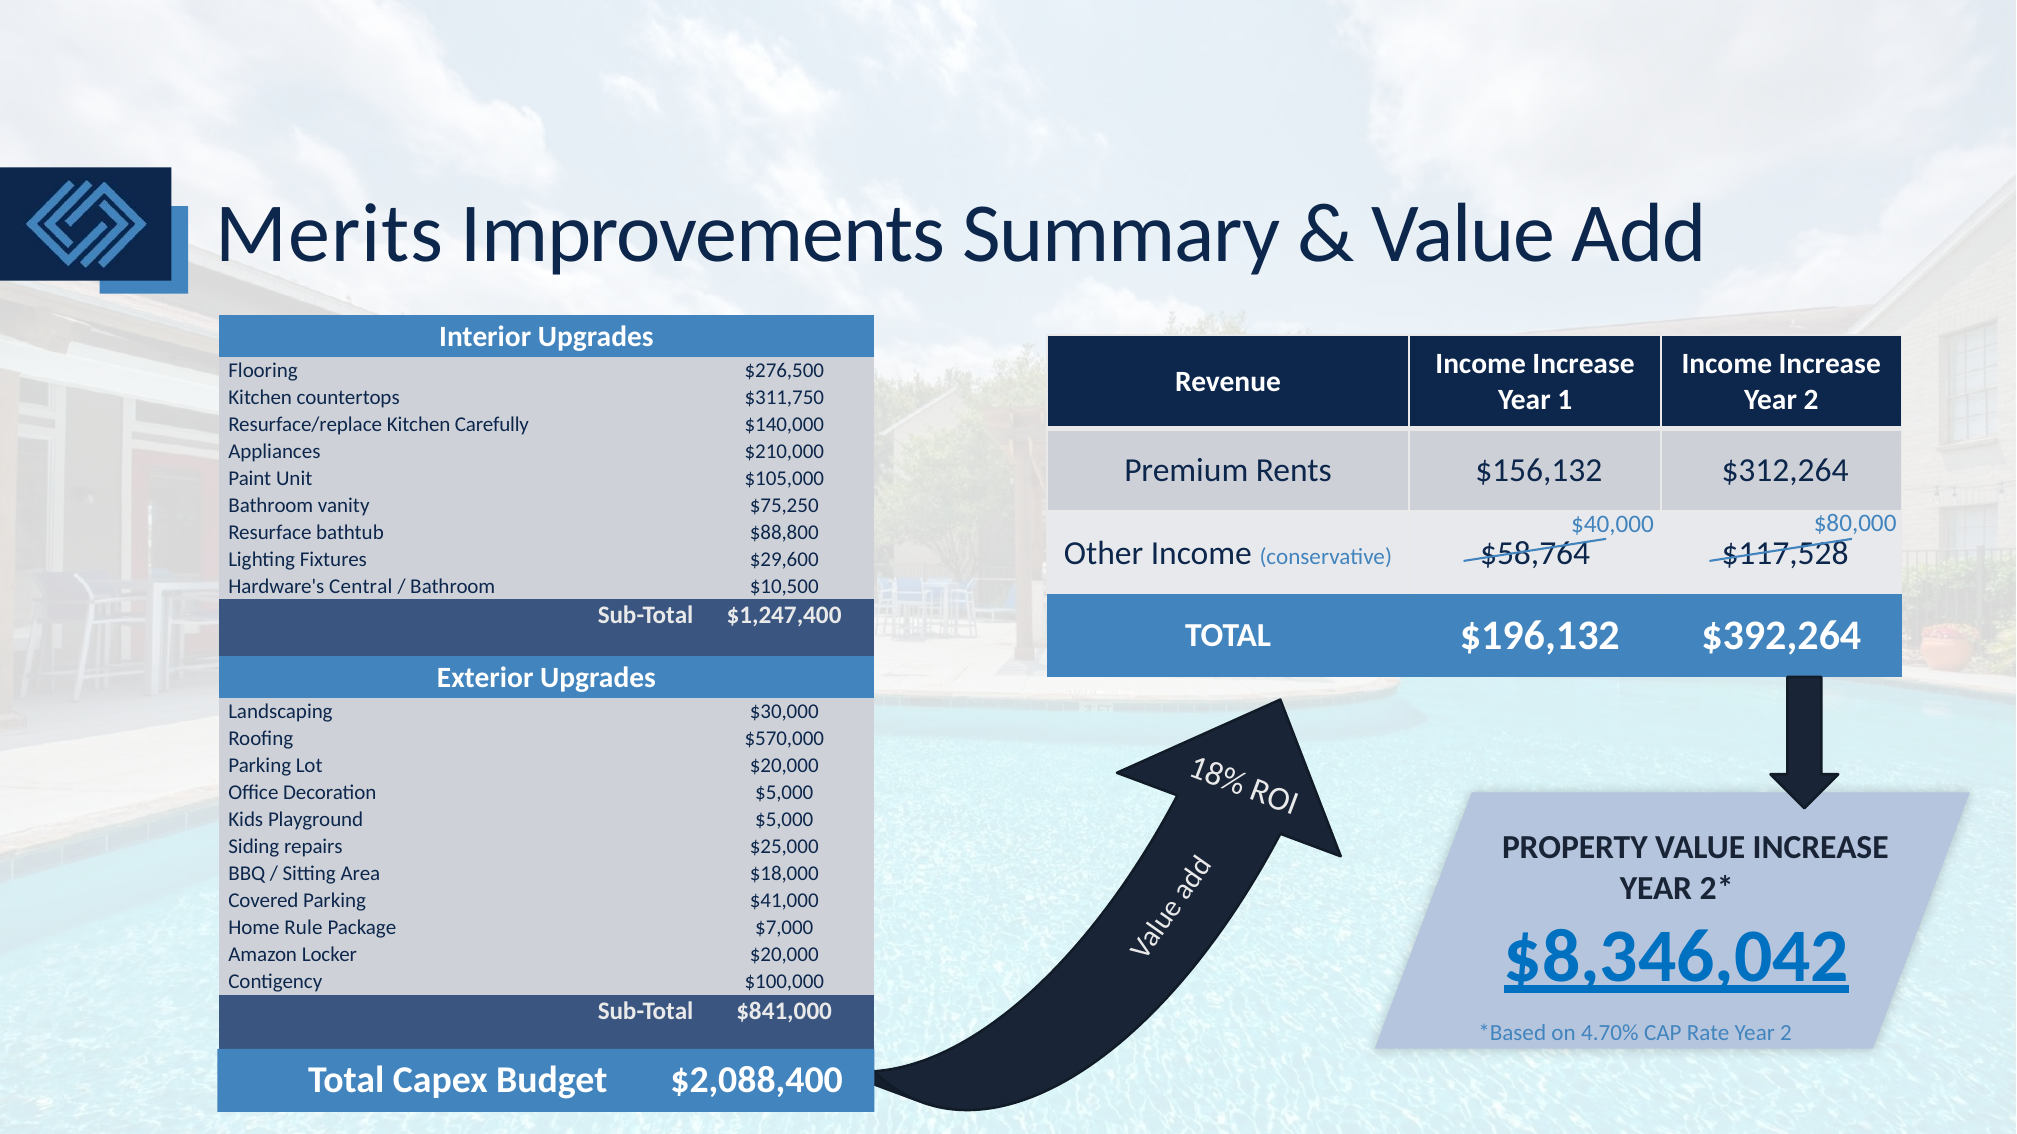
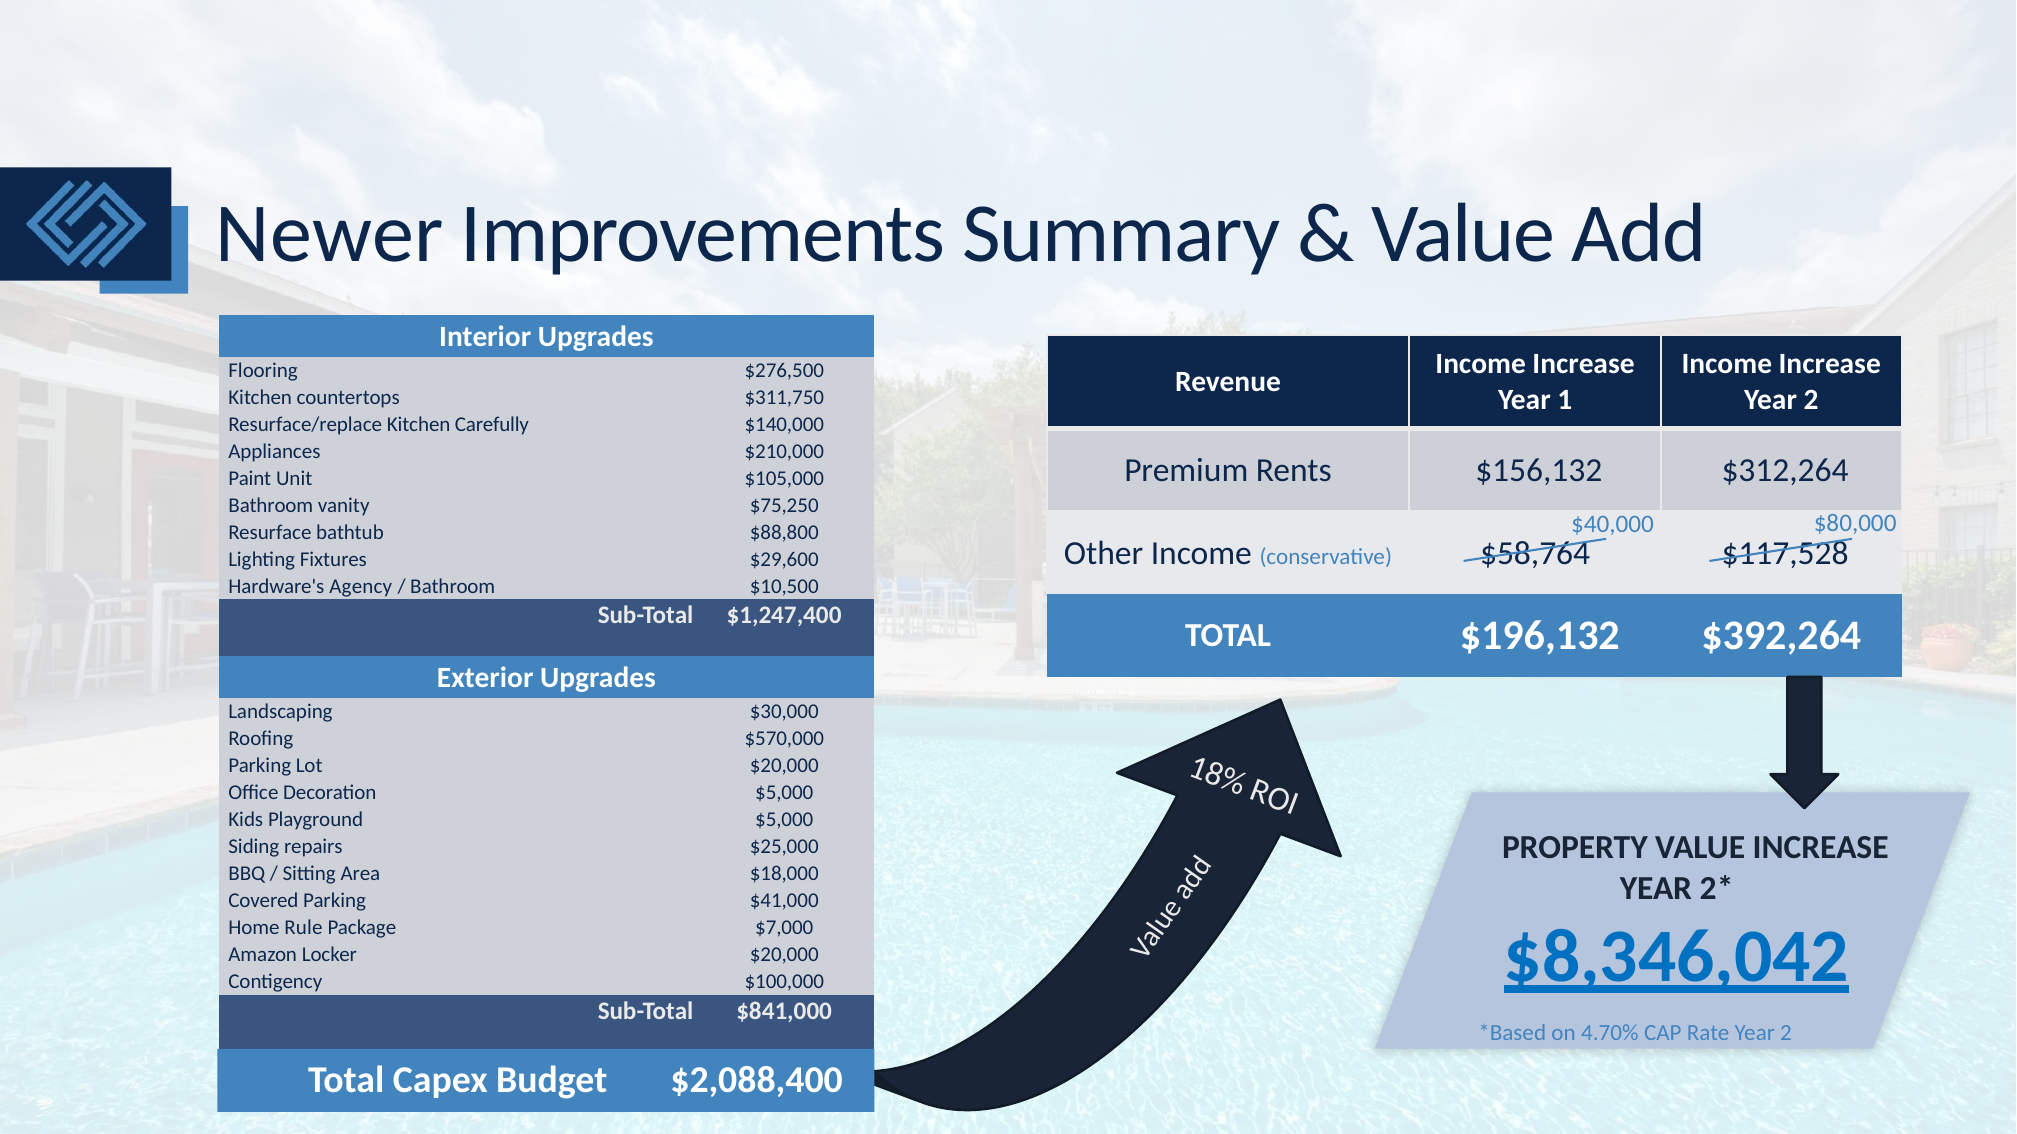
Merits: Merits -> Newer (330, 234)
Central: Central -> Agency (361, 586)
